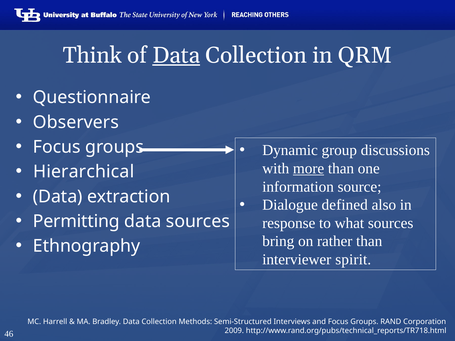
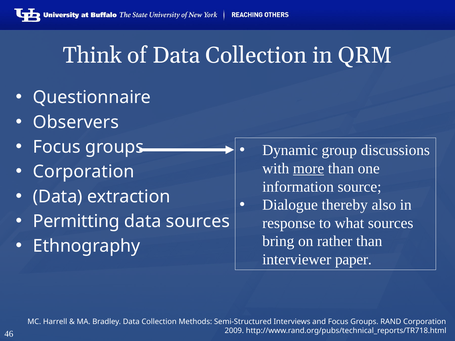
Data underline: present -> none (176, 55)
Hierarchical: Hierarchical -> Corporation (84, 172)
defined: defined -> thereby (345, 205)
spirit: spirit -> paper (353, 260)
